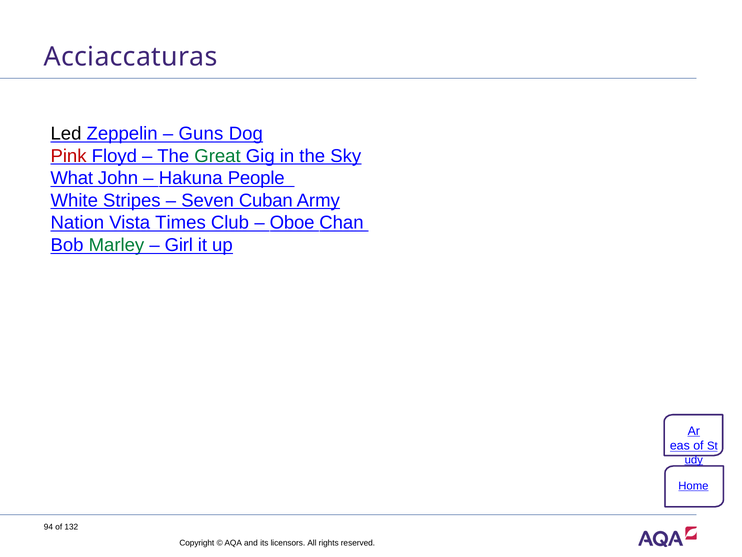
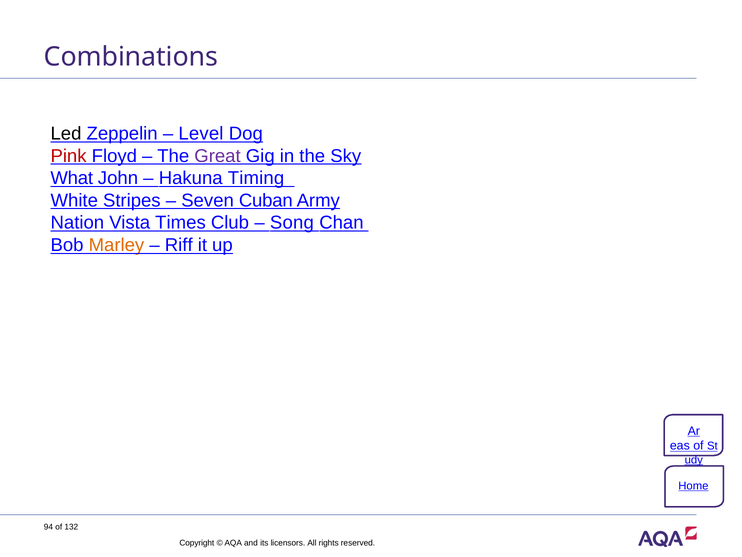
Acciaccaturas: Acciaccaturas -> Combinations (131, 57)
Guns: Guns -> Level (201, 134)
Great colour: green -> purple (218, 156)
People: People -> Timing (256, 178)
Oboe: Oboe -> Song (292, 223)
Marley colour: green -> orange (116, 245)
Girl: Girl -> Riff (179, 245)
